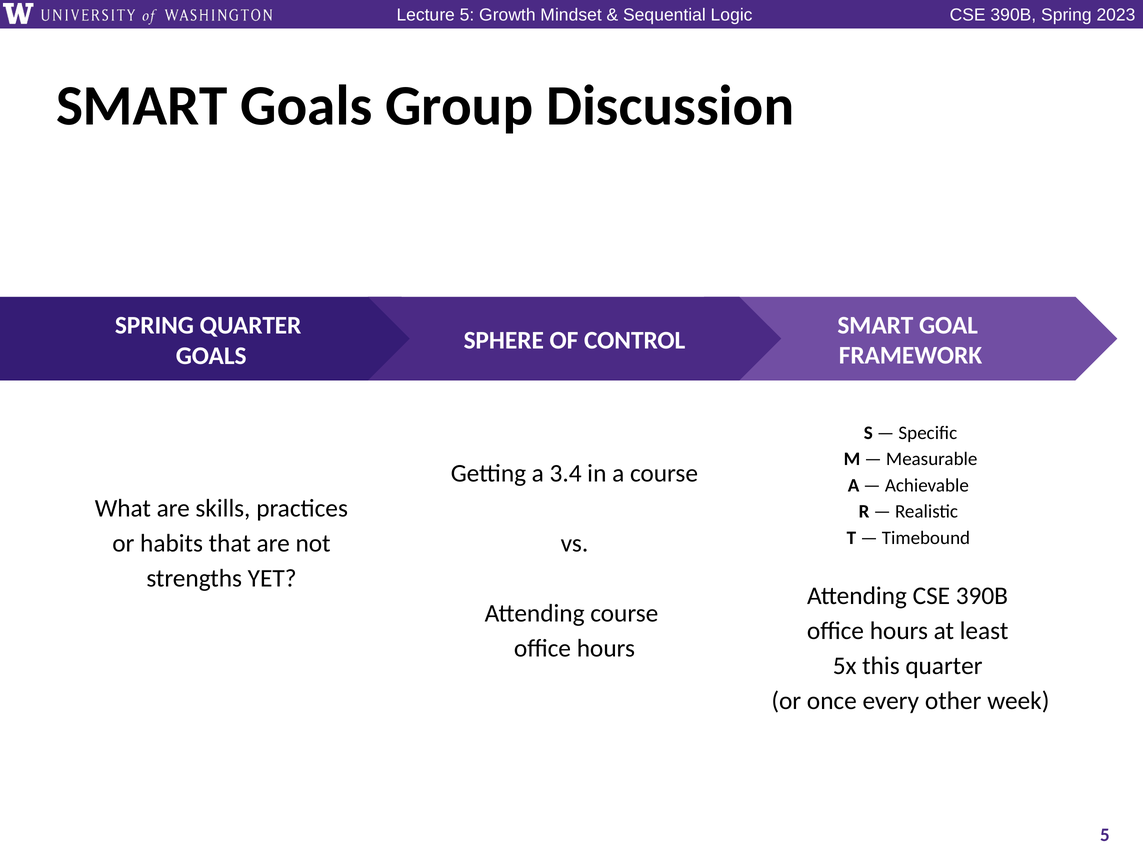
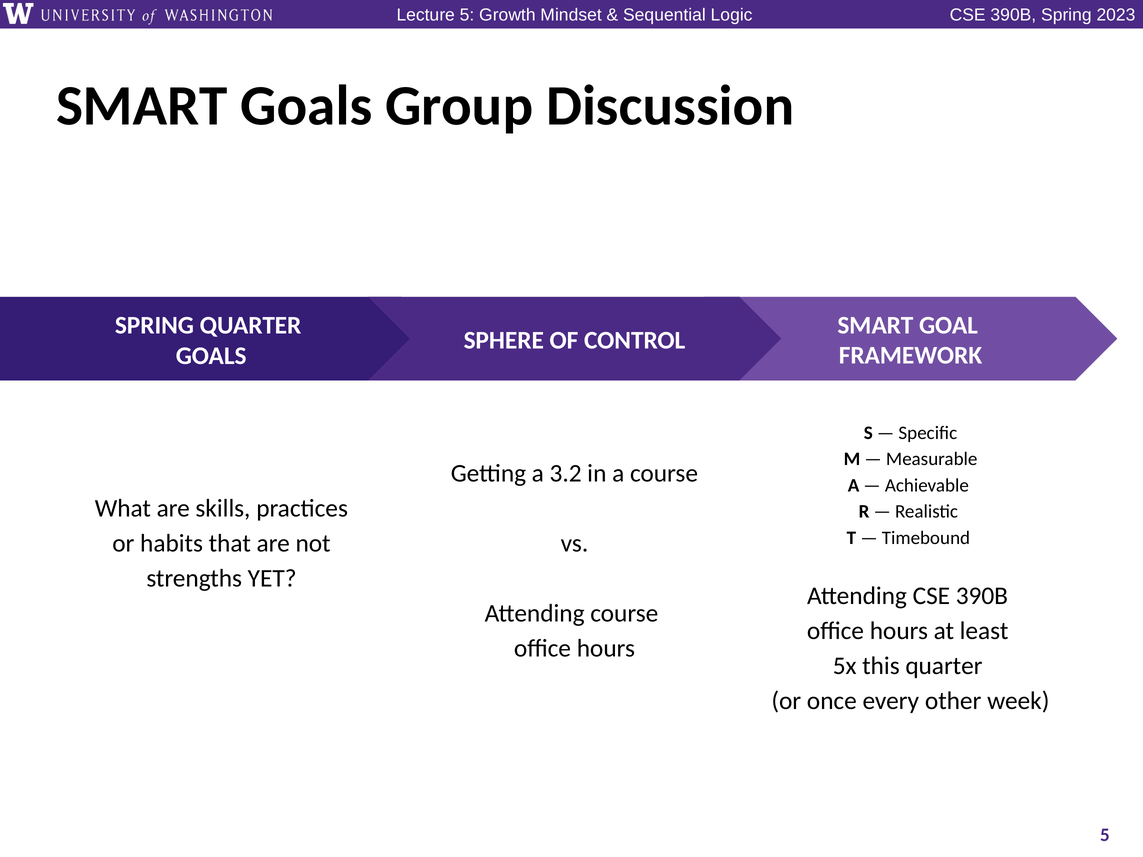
3.4: 3.4 -> 3.2 (566, 473)
